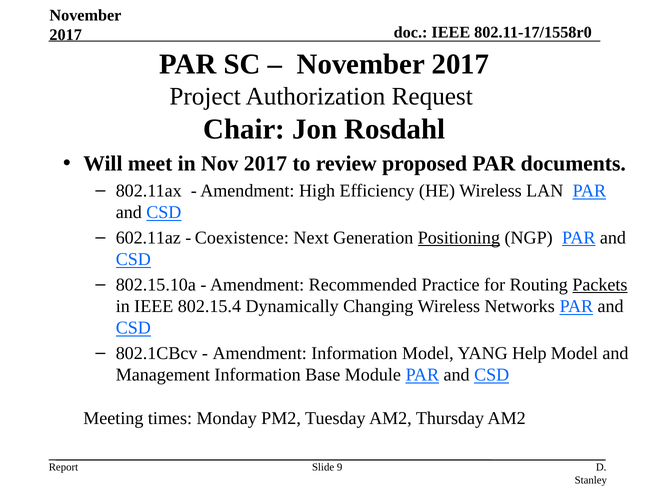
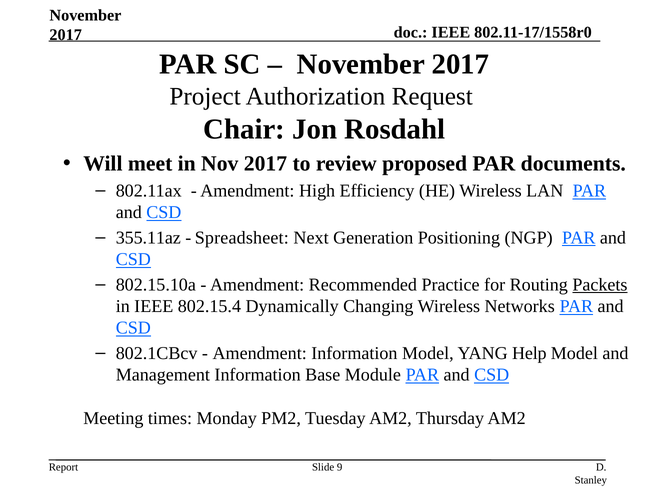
602.11az: 602.11az -> 355.11az (148, 238)
Coexistence: Coexistence -> Spreadsheet (242, 238)
Positioning underline: present -> none (459, 238)
